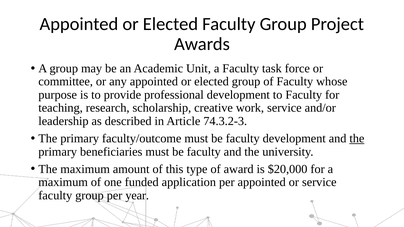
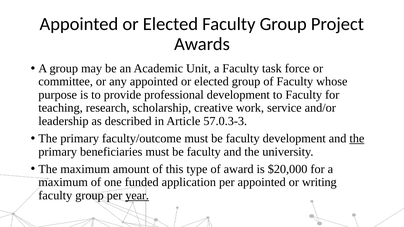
74.3.2-3: 74.3.2-3 -> 57.0.3-3 (225, 121)
or service: service -> writing (319, 182)
year underline: none -> present (137, 196)
